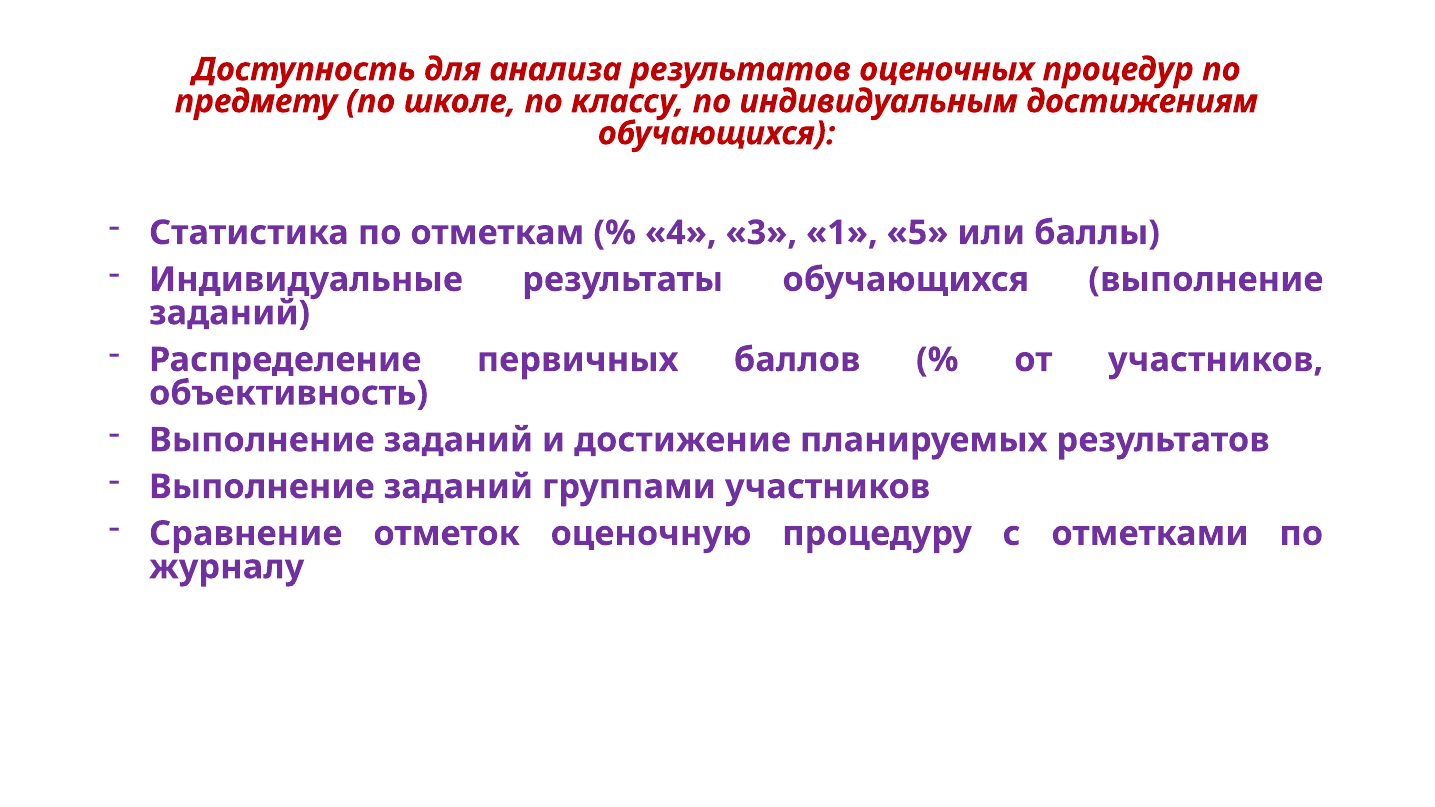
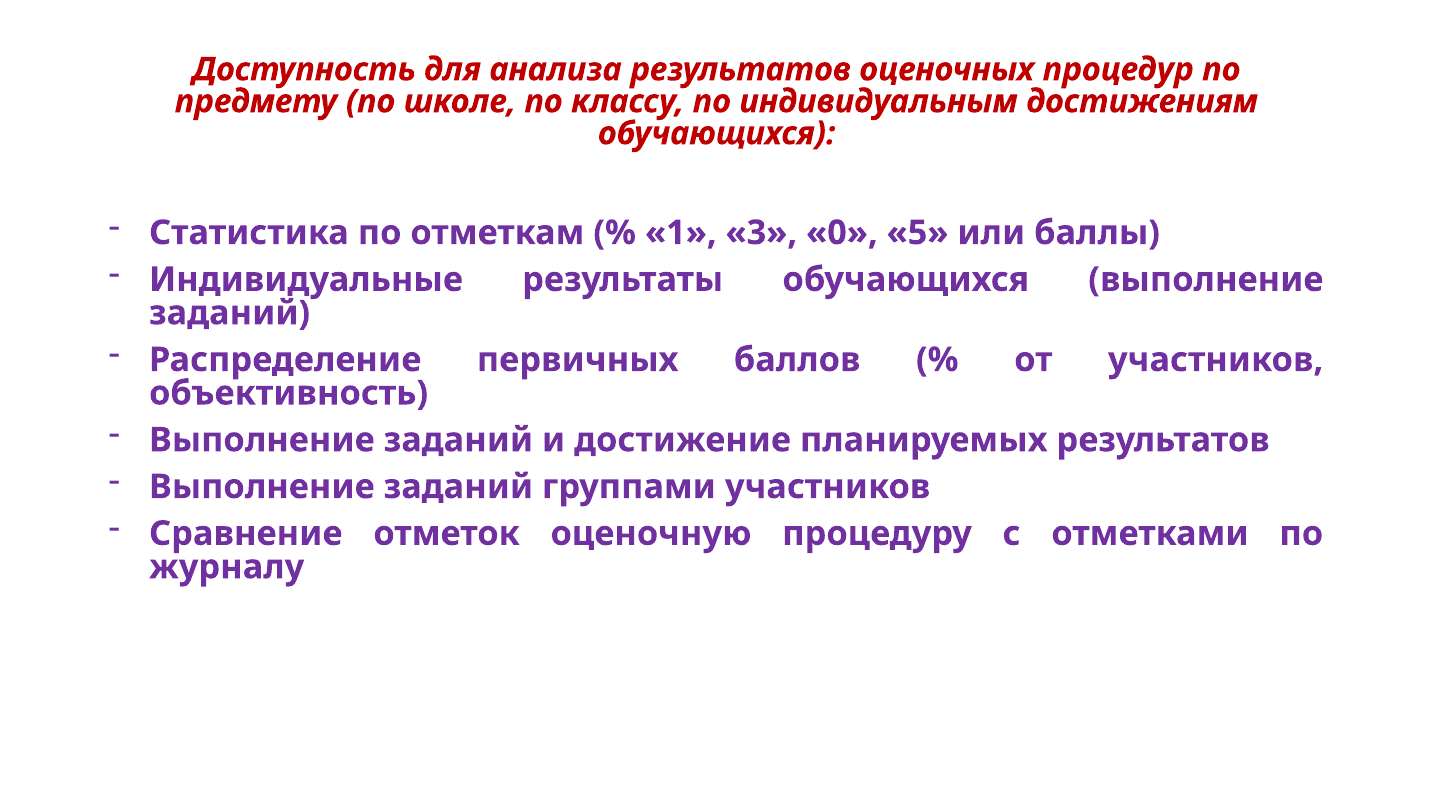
4: 4 -> 1 (681, 233)
1: 1 -> 0 (842, 233)
